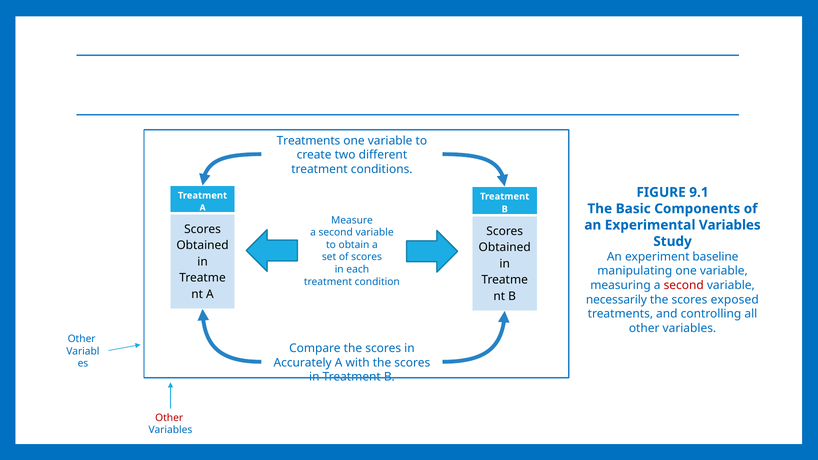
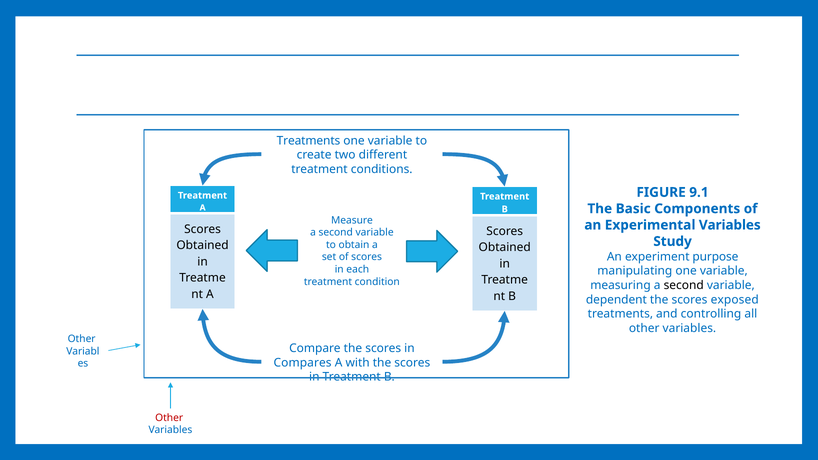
baseline: baseline -> purpose (715, 257)
second colour: red -> black (684, 285)
necessarily: necessarily -> dependent (616, 300)
Accurately: Accurately -> Compares (303, 363)
